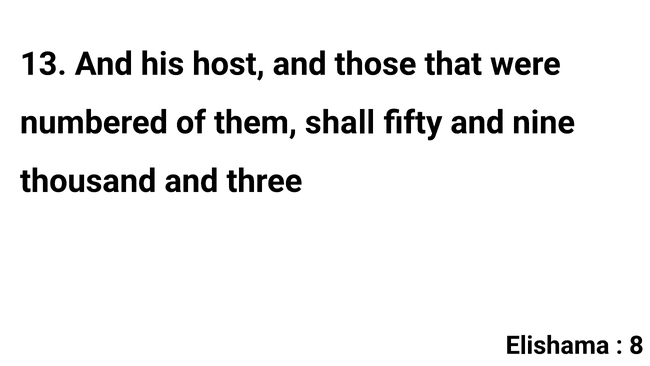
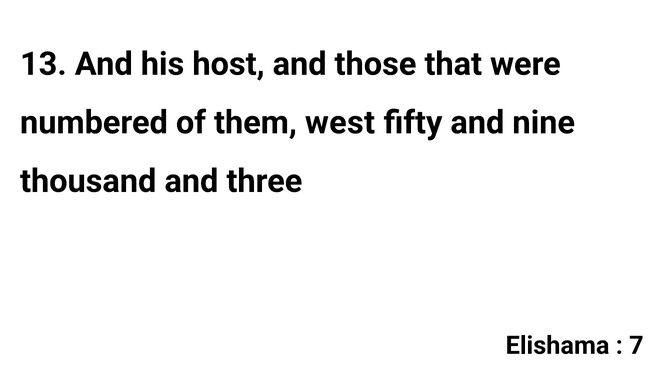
shall: shall -> west (340, 122)
8: 8 -> 7 (636, 345)
